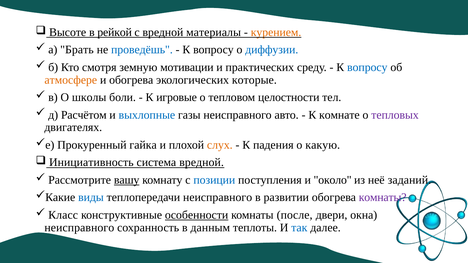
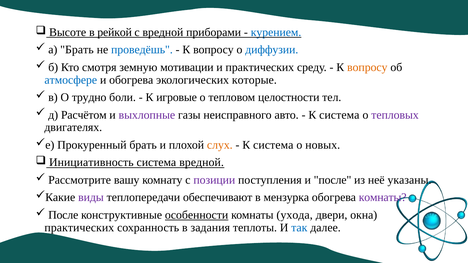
материалы: материалы -> приборами (214, 32)
курением colour: orange -> blue (276, 32)
вопросу colour: blue -> orange (367, 67)
атмосфере colour: orange -> blue (71, 80)
школы: школы -> трудно (89, 97)
выхлопные colour: blue -> purple (147, 115)
комнате: комнате -> система (339, 115)
Прокуренный гайка: гайка -> брать (143, 145)
падения: падения -> система (273, 145)
какую: какую -> новых (323, 145)
вашу underline: present -> none (127, 180)
позиции colour: blue -> purple (214, 180)
и около: около -> после (333, 180)
заданий: заданий -> указаны (409, 180)
виды colour: blue -> purple (91, 198)
теплопередачи неисправного: неисправного -> обеспечивают (218, 198)
развитии: развитии -> мензурка (286, 198)
Класс: Класс -> После (63, 215)
после: после -> ухода (295, 215)
неисправного: неисправного -> практических (79, 228)
данным: данным -> задания (210, 228)
